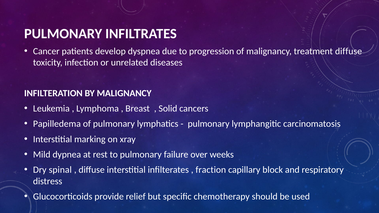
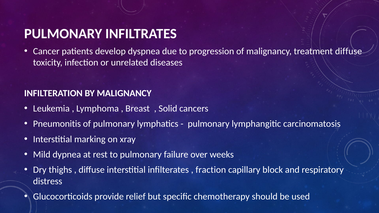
Papilledema: Papilledema -> Pneumonitis (57, 124)
spinal: spinal -> thighs (60, 170)
